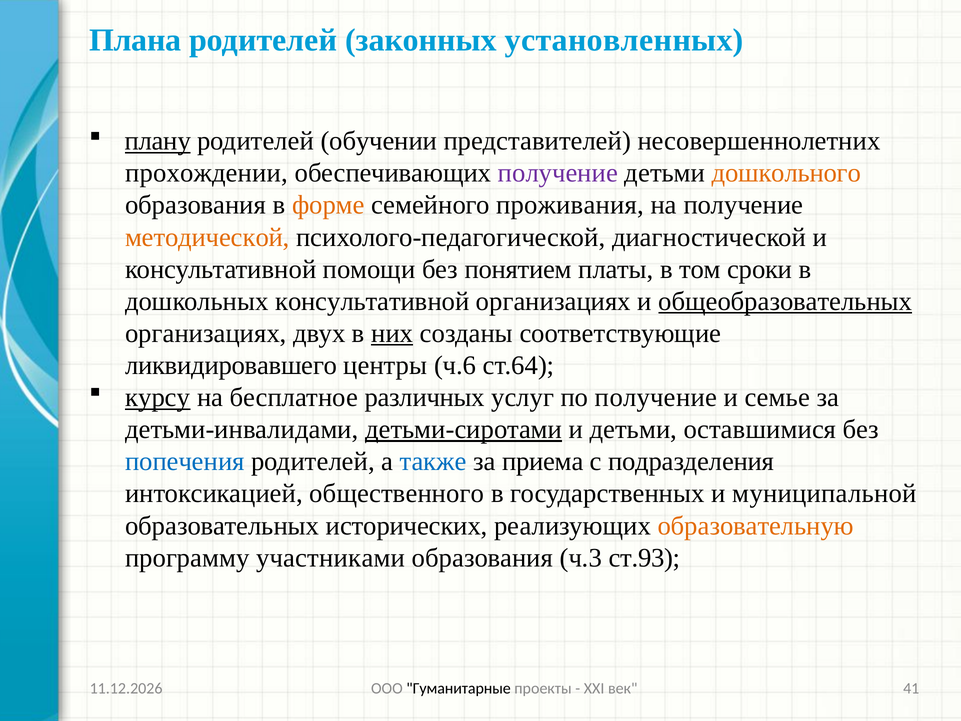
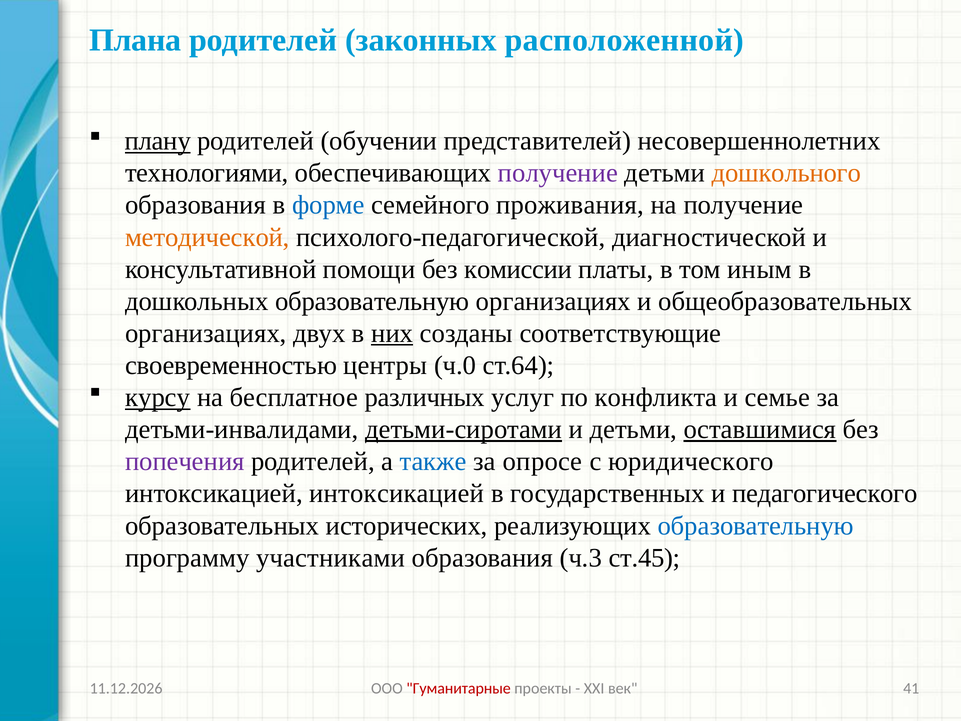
установленных: установленных -> расположенной (624, 40)
прохождении: прохождении -> технологиями (207, 173)
форме colour: orange -> blue (328, 205)
понятием: понятием -> комиссии (518, 269)
сроки: сроки -> иным (760, 269)
дошкольных консультативной: консультативной -> образовательную (372, 301)
общеобразовательных underline: present -> none (785, 301)
ликвидировавшего: ликвидировавшего -> своевременностью (231, 365)
ч.6: ч.6 -> ч.0 (455, 365)
по получение: получение -> конфликта (656, 397)
оставшимися underline: none -> present (760, 429)
попечения colour: blue -> purple (185, 461)
приема: приема -> опросе (543, 461)
подразделения: подразделения -> юридического (691, 461)
интоксикацией общественного: общественного -> интоксикацией (397, 493)
муниципальной: муниципальной -> педагогического (825, 493)
образовательную colour: orange -> blue (756, 526)
ст.93: ст.93 -> ст.45 (644, 558)
Гуманитарные colour: black -> red (459, 688)
